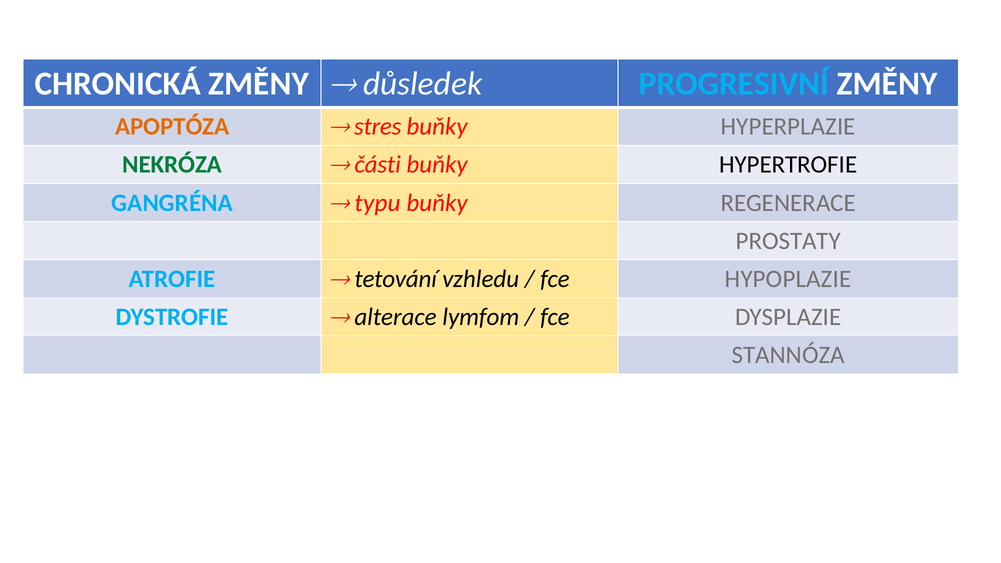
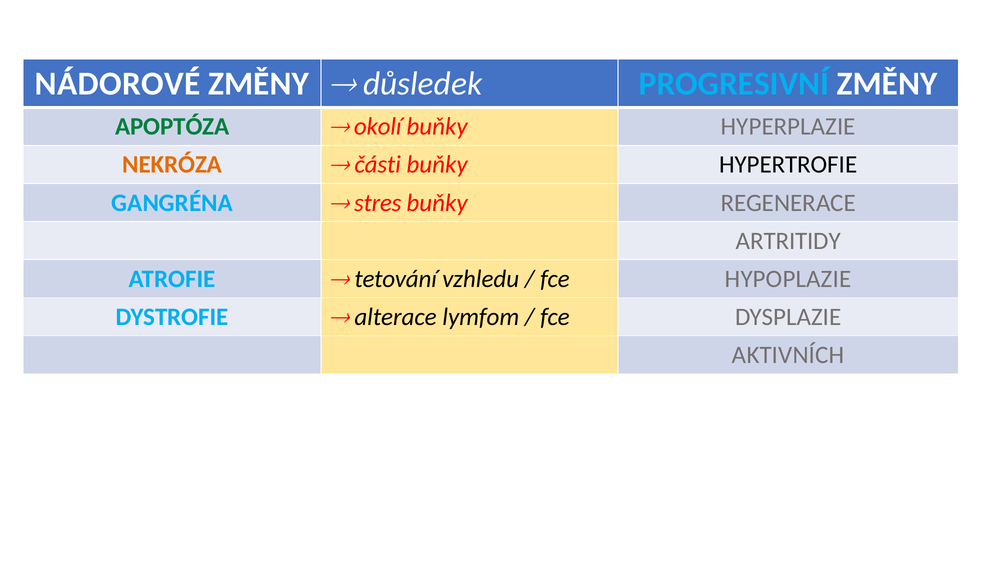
CHRONICKÁ: CHRONICKÁ -> NÁDOROVÉ (118, 84)
APOPTÓZA colour: orange -> green (172, 127)
stres: stres -> okolí (378, 127)
NEKRÓZA colour: green -> orange (172, 165)
typu: typu -> stres (378, 203)
PROSTATY: PROSTATY -> ARTRITIDY (788, 241)
STANNÓZA: STANNÓZA -> AKTIVNÍCH (788, 355)
